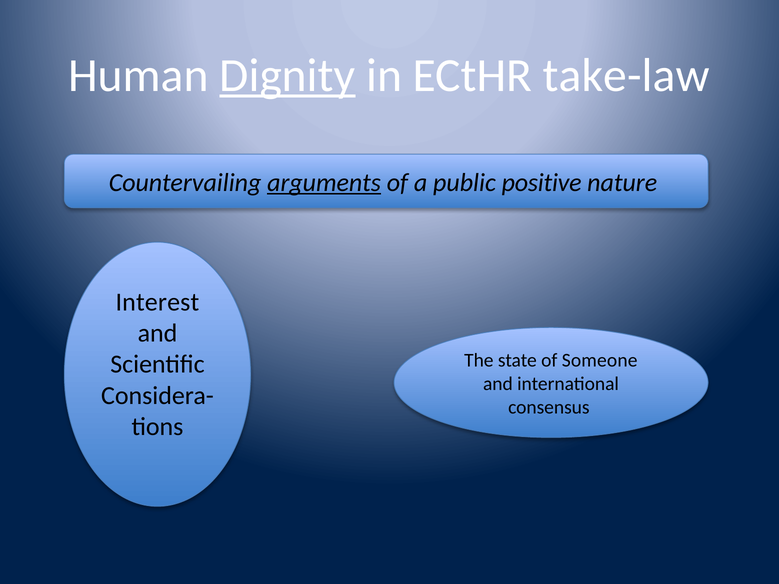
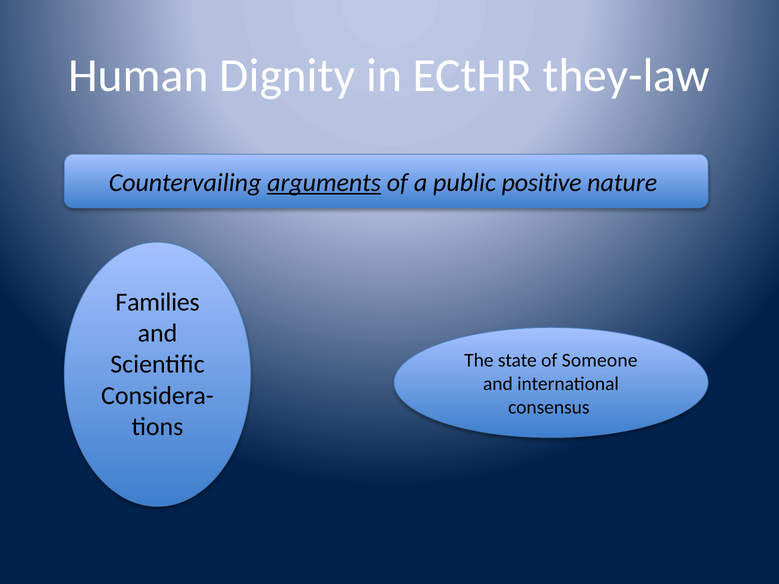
Dignity underline: present -> none (287, 75)
take-law: take-law -> they-law (626, 75)
Interest: Interest -> Families (158, 302)
